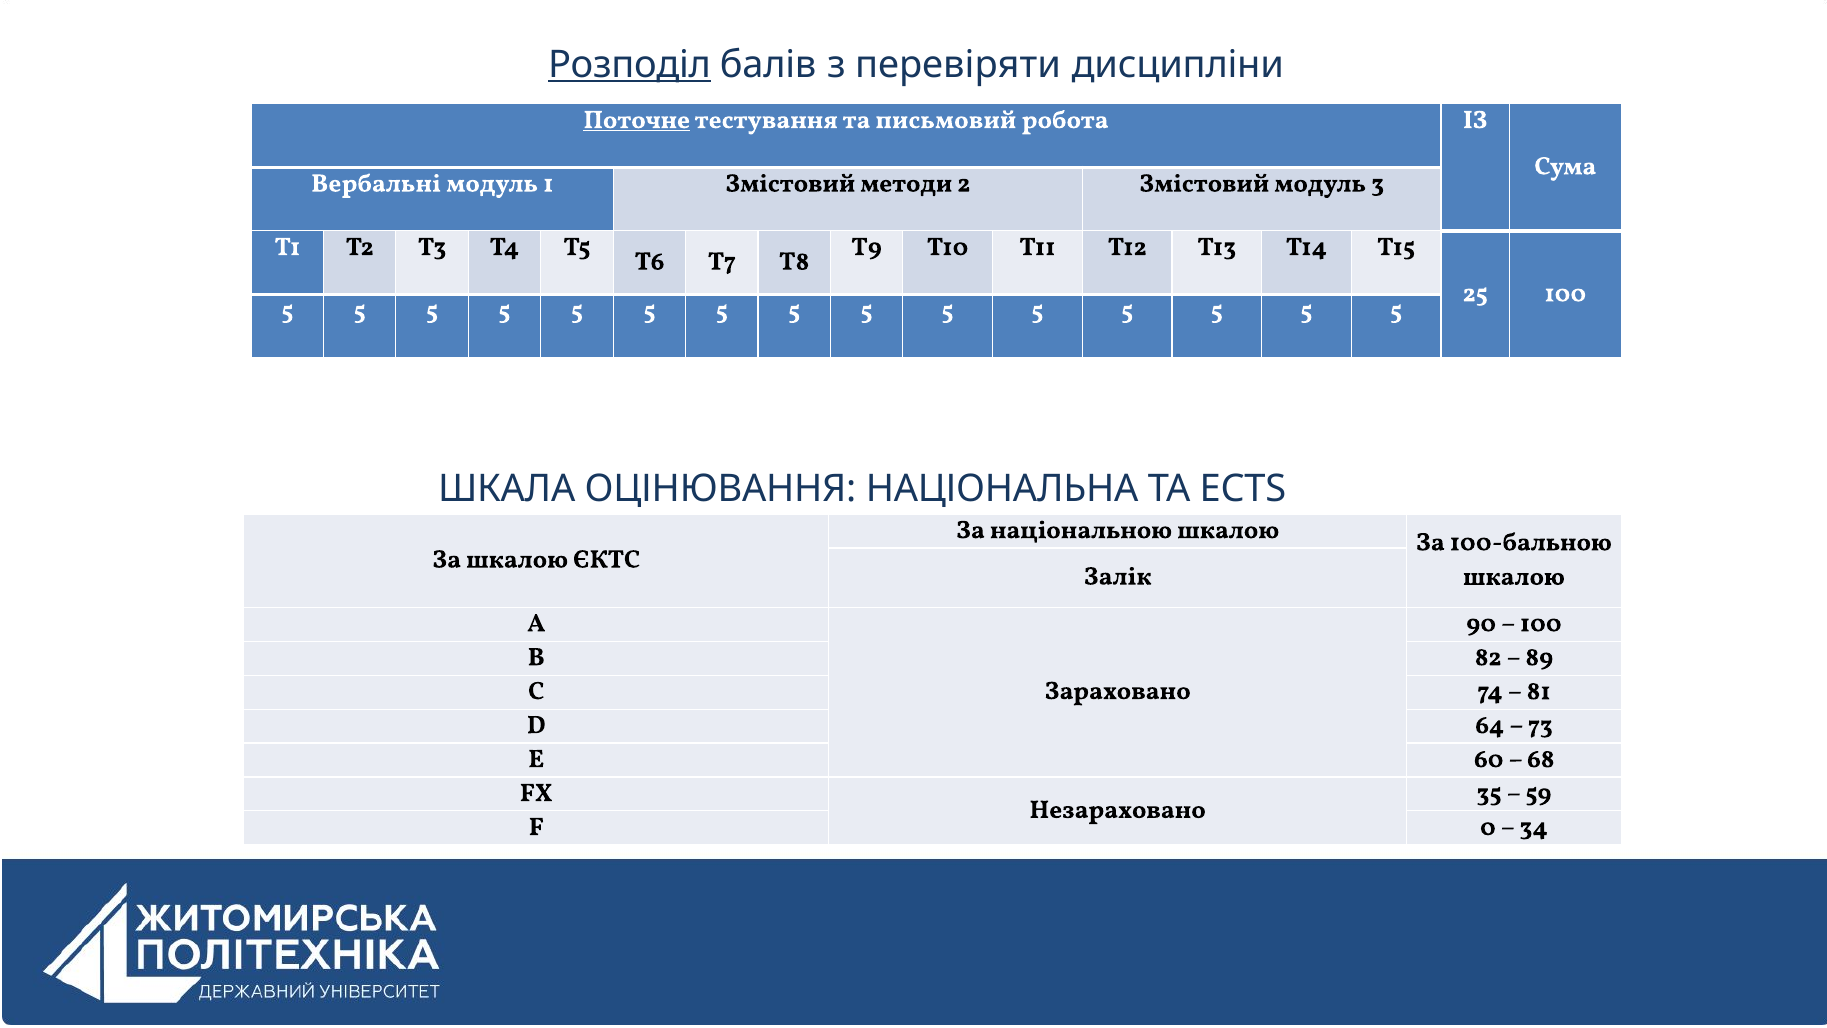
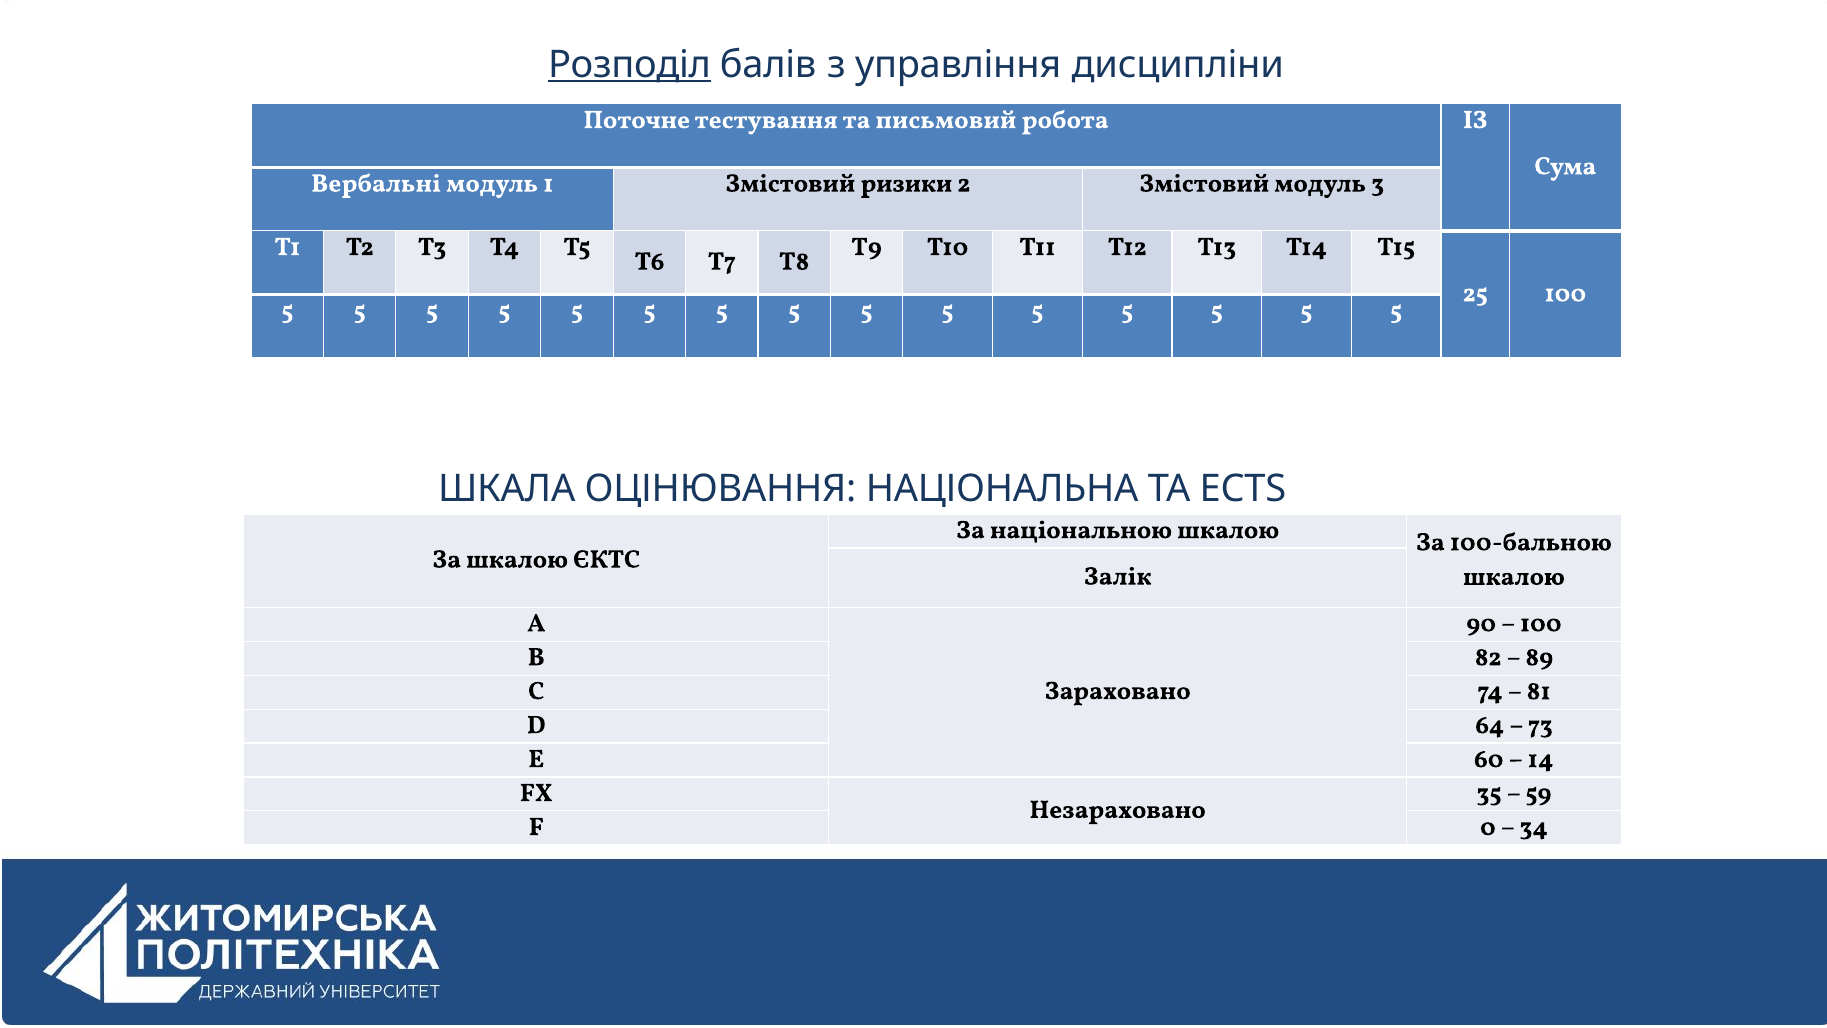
перевіряти: перевіряти -> управління (958, 64)
Поточне underline: present -> none (637, 120)
методи: методи -> ризики (906, 183)
68: 68 -> 14 (1541, 759)
